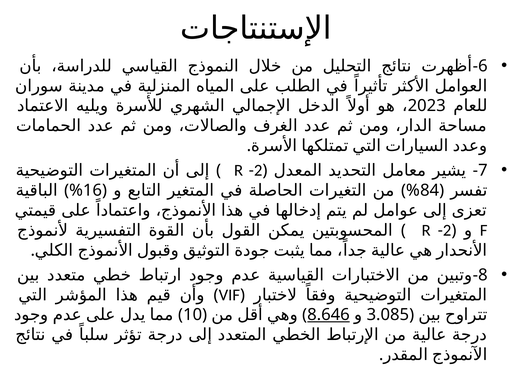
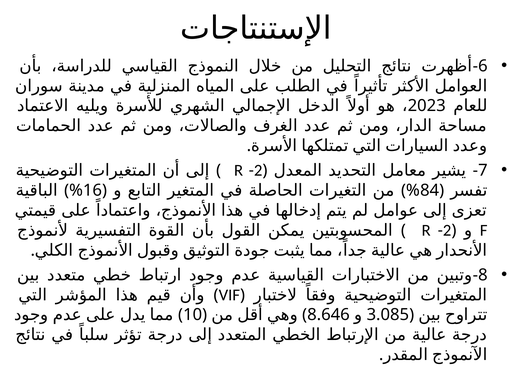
8.646 underline: present -> none (328, 315)
